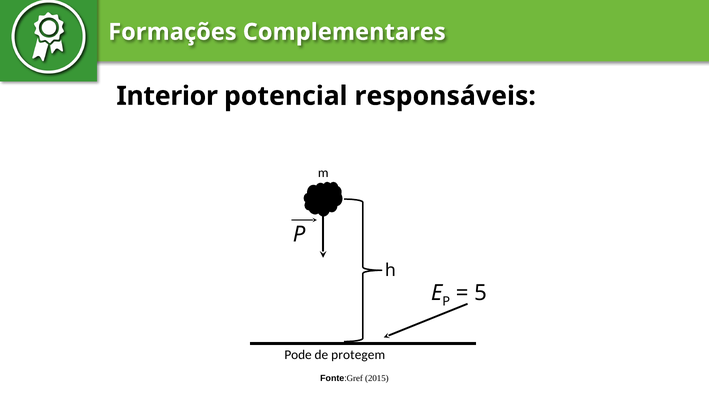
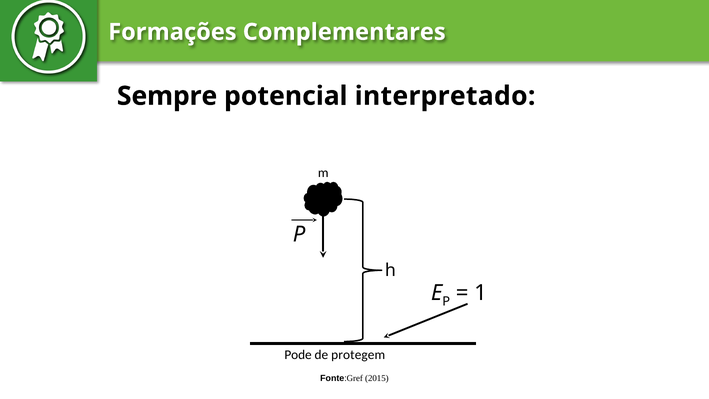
Interior: Interior -> Sempre (167, 96)
responsáveis: responsáveis -> interpretado (445, 96)
5: 5 -> 1 (481, 293)
